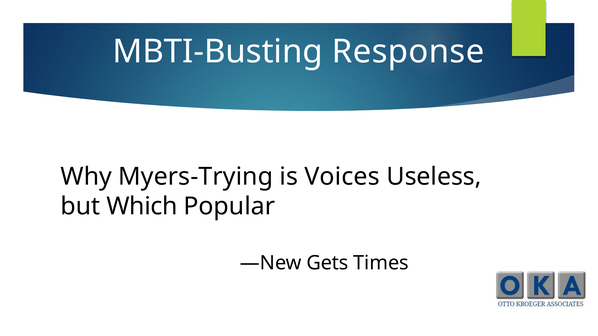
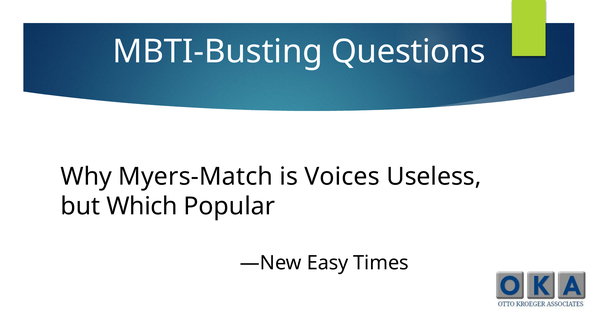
Response: Response -> Questions (408, 52)
Myers-Trying: Myers-Trying -> Myers-Match (196, 177)
Gets: Gets -> Easy (328, 263)
